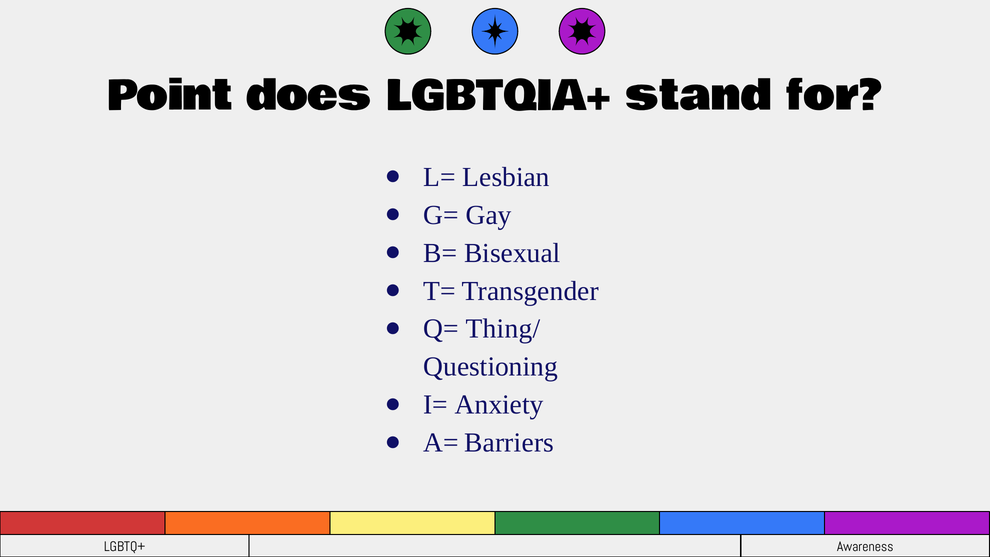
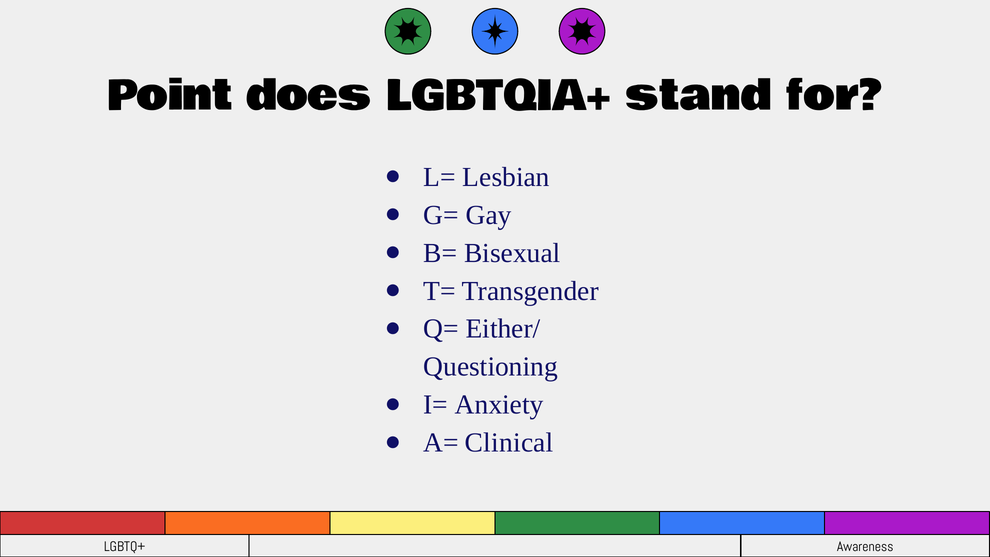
Thing/: Thing/ -> Either/ (503, 329)
Barriers: Barriers -> Clinical (509, 443)
